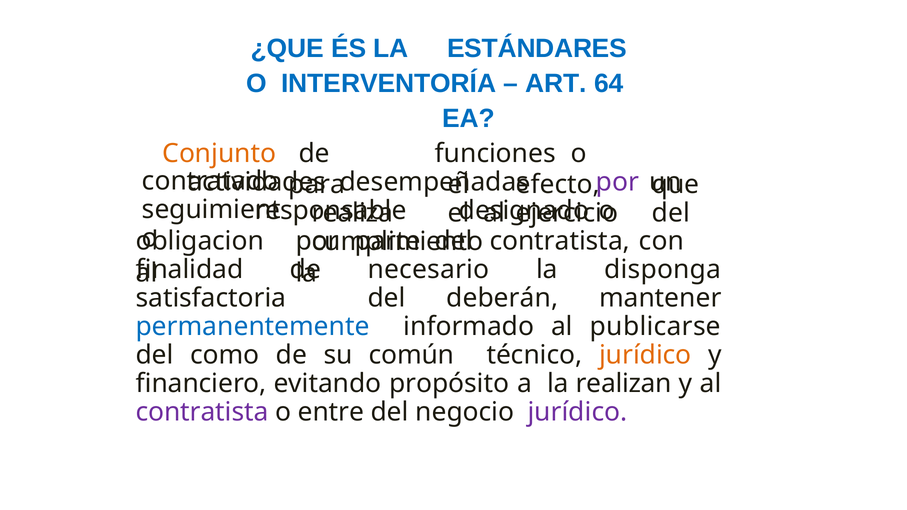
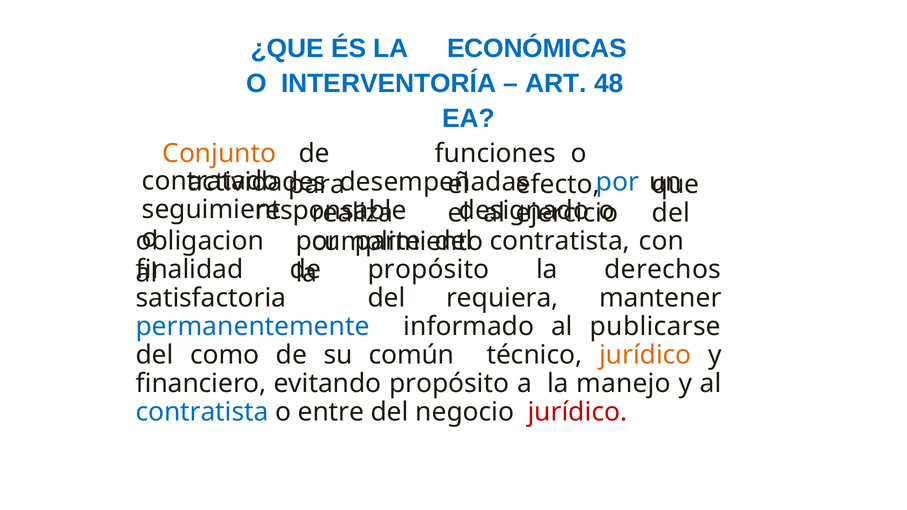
ESTÁNDARES: ESTÁNDARES -> ECONÓMICAS (537, 48)
64: 64 -> 48 (609, 83)
por colour: purple -> blue (617, 182)
necesario: necesario -> propósito (428, 269)
disponga: disponga -> derechos (663, 269)
deberán: deberán -> requiera (502, 298)
realizan: realizan -> manejo (624, 384)
contratista colour: purple -> blue (202, 412)
jurídico colour: purple -> red (577, 412)
